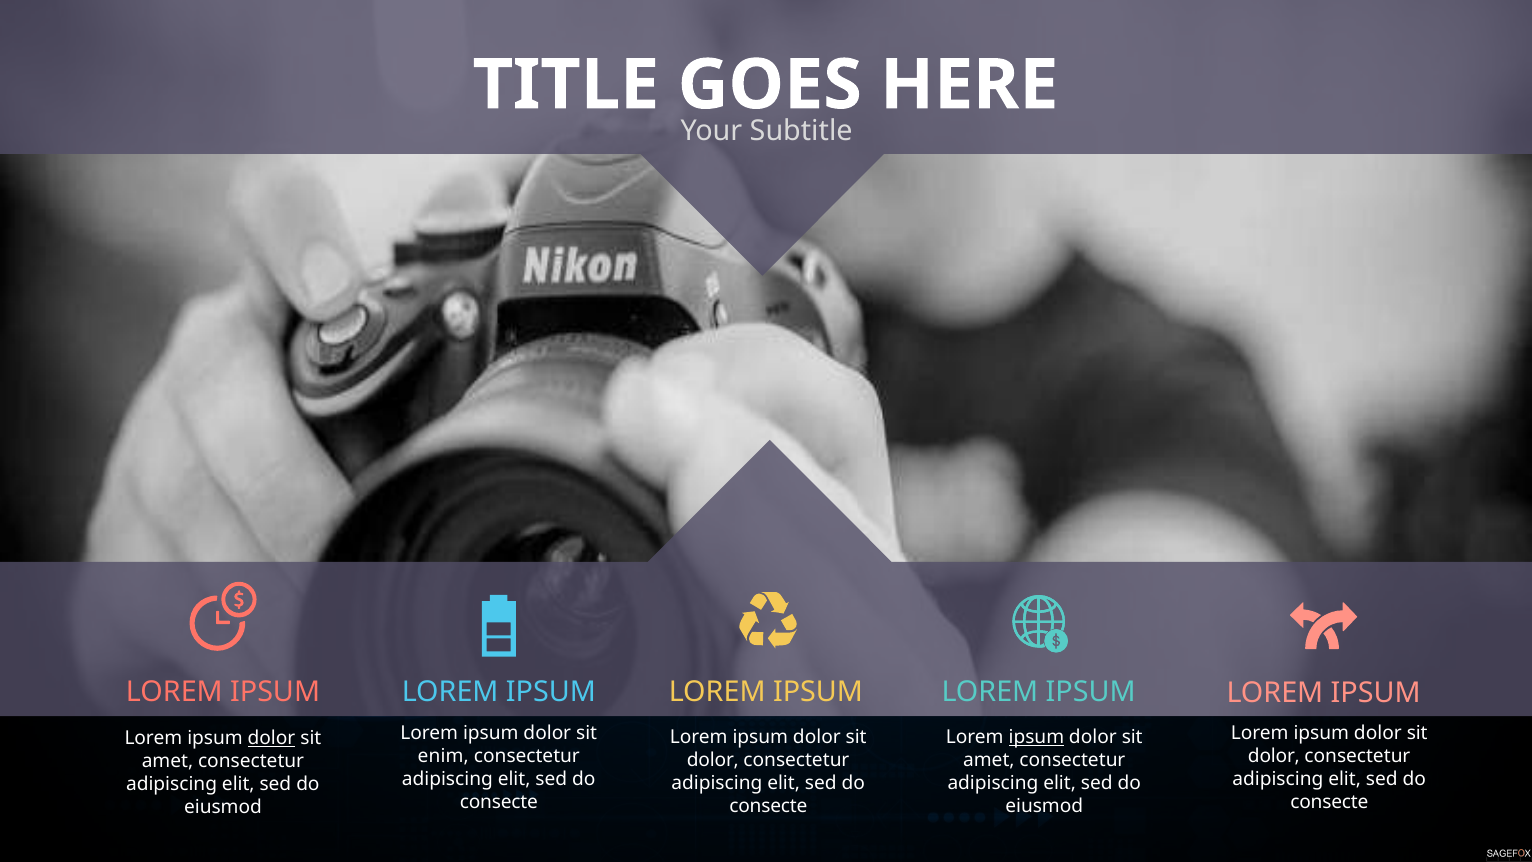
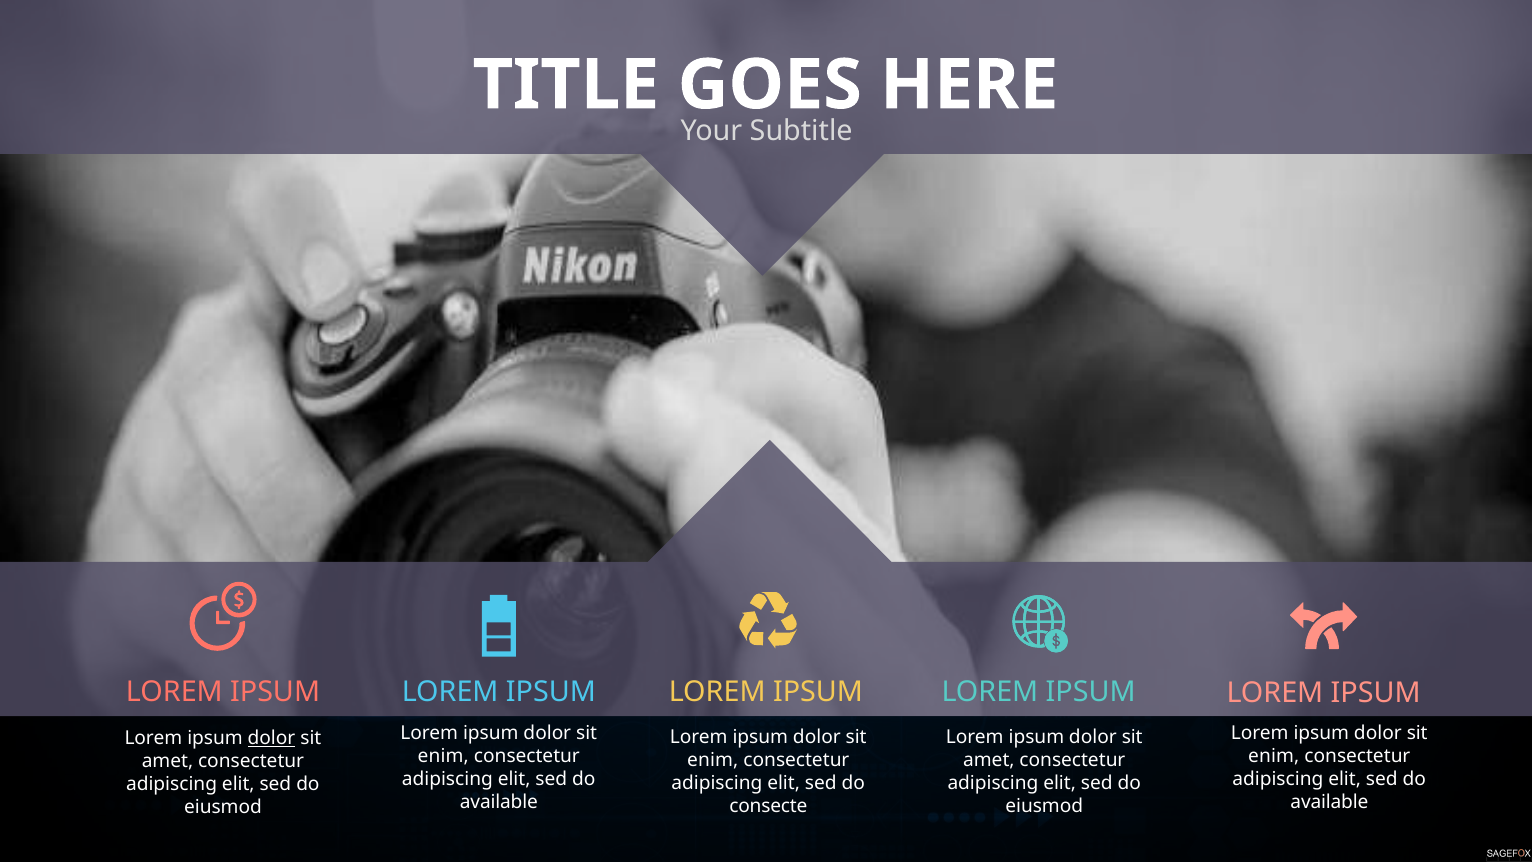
ipsum underline: present -> none (1036, 737)
dolor: dolor -> enim (1274, 756)
dolor: dolor -> enim (713, 760)
consecte: consecte -> available (499, 802)
consecte: consecte -> available (1329, 802)
